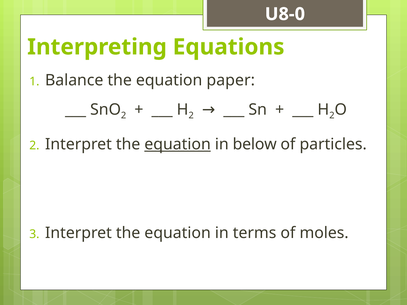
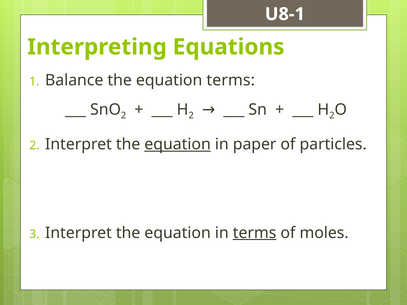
U8-0: U8-0 -> U8-1 (285, 14)
equation paper: paper -> terms (231, 80)
below: below -> paper (255, 144)
terms underline: none -> present (255, 233)
